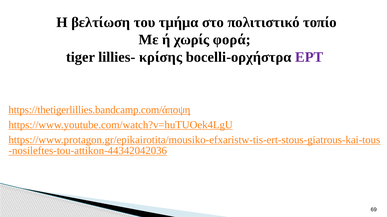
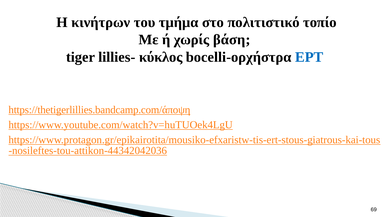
βελτίωση: βελτίωση -> κινήτρων (101, 22)
φορά: φορά -> βάση (232, 40)
κρίσης: κρίσης -> κύκλος (161, 57)
ΕΡΤ colour: purple -> blue (309, 57)
